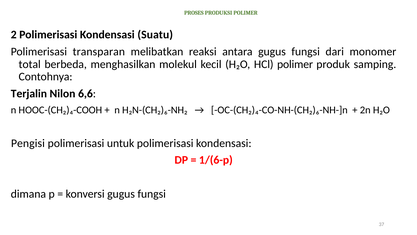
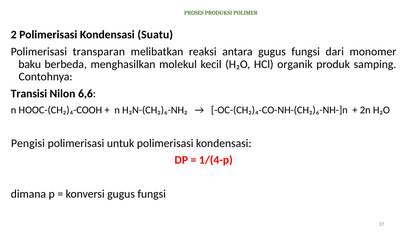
total: total -> baku (30, 64)
HCl polimer: polimer -> organik (295, 64)
Terjalin: Terjalin -> Transisi (29, 94)
1/(6-p: 1/(6-p -> 1/(4-p (216, 160)
